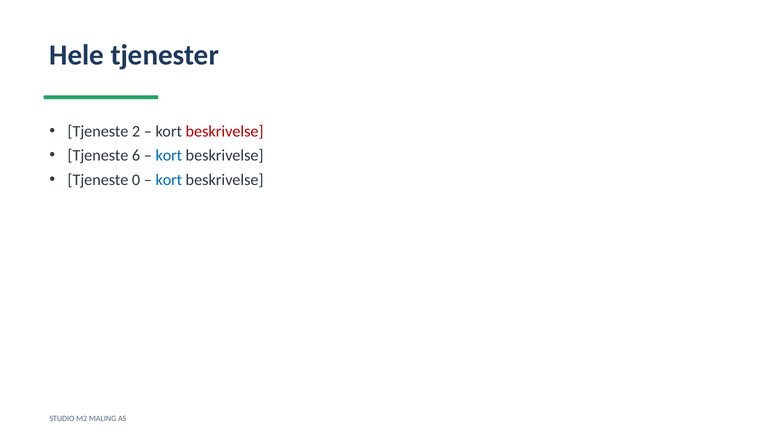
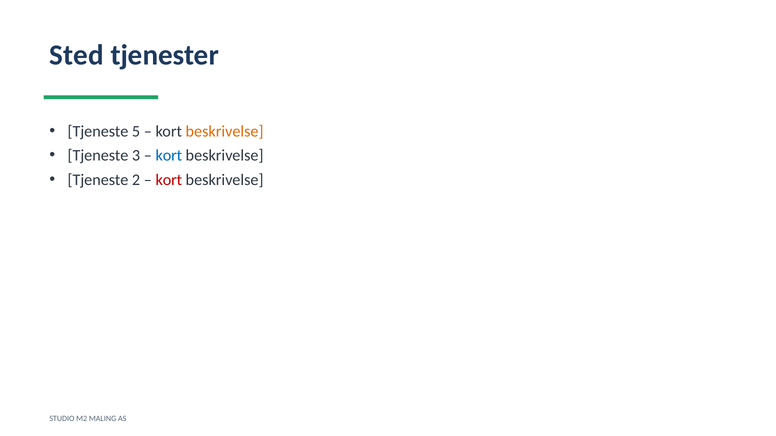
Hele: Hele -> Sted (77, 55)
2: 2 -> 5 (136, 131)
beskrivelse colour: red -> orange (225, 131)
6: 6 -> 3 (136, 156)
0: 0 -> 2 (136, 180)
kort colour: blue -> red (169, 180)
